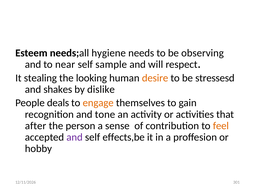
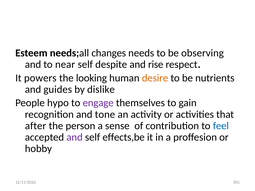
hygiene: hygiene -> changes (109, 53)
sample: sample -> despite (111, 64)
will: will -> rise (156, 64)
stealing: stealing -> powers (40, 78)
stressesd: stressesd -> nutrients (215, 78)
shakes: shakes -> guides (58, 89)
deals: deals -> hypo (58, 103)
engage colour: orange -> purple (98, 103)
feel colour: orange -> blue (221, 126)
